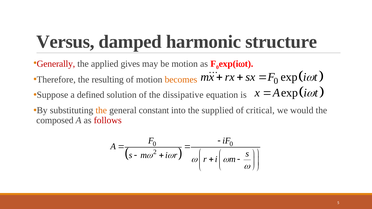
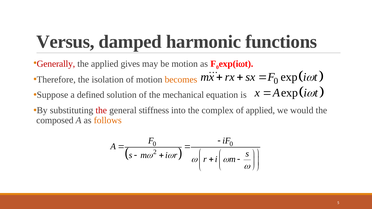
structure: structure -> functions (281, 42)
resulting: resulting -> isolation (108, 80)
dissipative: dissipative -> mechanical (183, 95)
the colour: orange -> red (101, 110)
constant: constant -> stiffness (154, 110)
supplied: supplied -> complex (218, 110)
of critical: critical -> applied (260, 110)
follows colour: red -> orange (108, 121)
